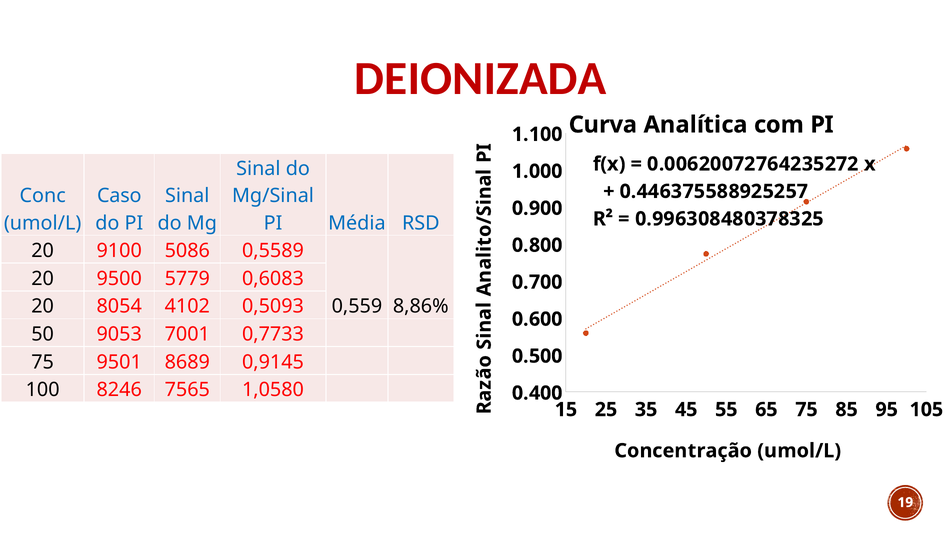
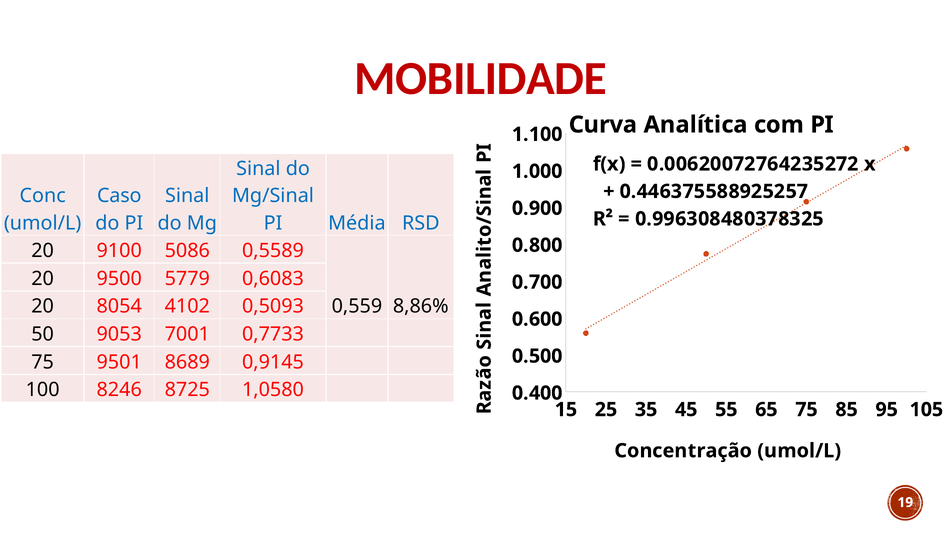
DEIONIZADA: DEIONIZADA -> MOBILIDADE (481, 79)
7565: 7565 -> 8725 (187, 390)
